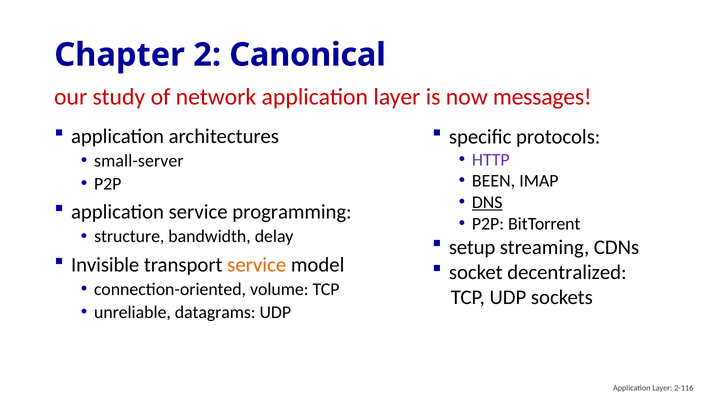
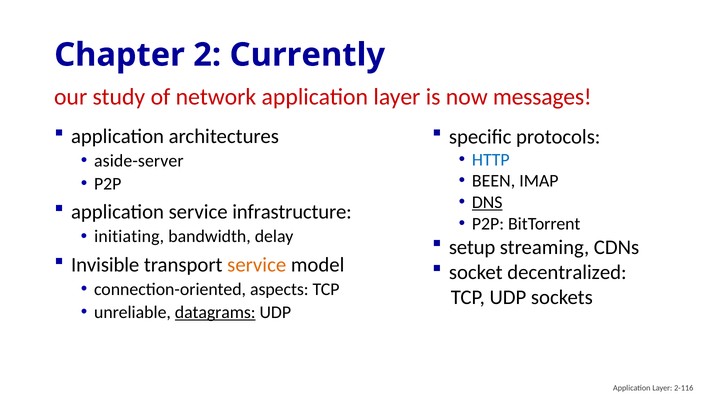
Canonical: Canonical -> Currently (307, 55)
HTTP colour: purple -> blue (491, 159)
small-server: small-server -> aside-server (139, 161)
programming: programming -> infrastructure (292, 212)
structure: structure -> initiating (129, 236)
volume: volume -> aspects (279, 289)
datagrams underline: none -> present (215, 312)
